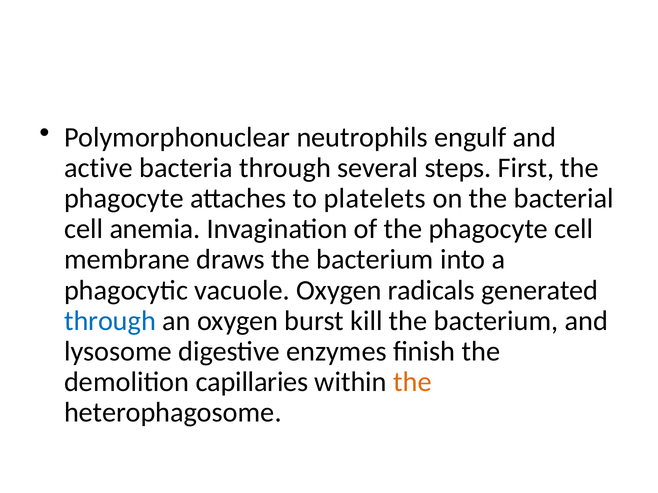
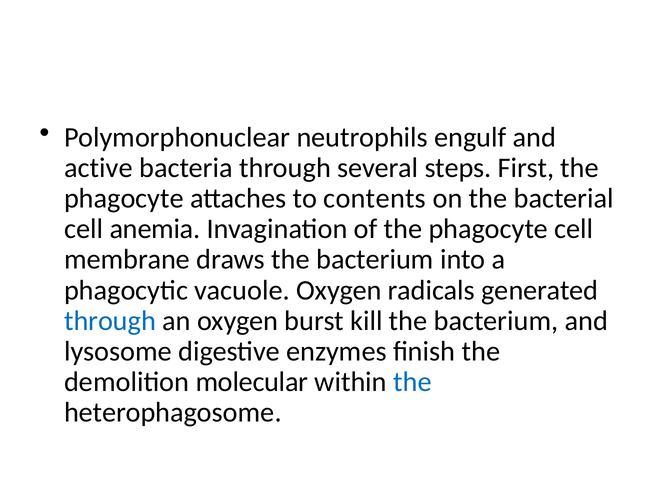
platelets: platelets -> contents (375, 199)
capillaries: capillaries -> molecular (252, 382)
the colour: orange -> blue (412, 382)
